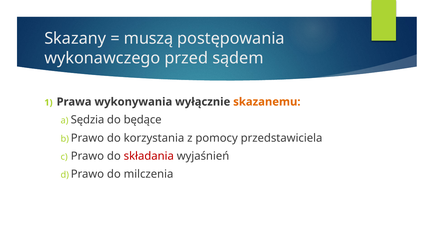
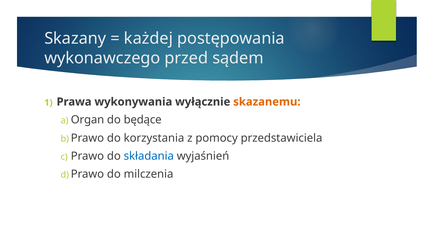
muszą: muszą -> każdej (148, 39)
Sędzia: Sędzia -> Organ (87, 120)
składania colour: red -> blue (149, 156)
